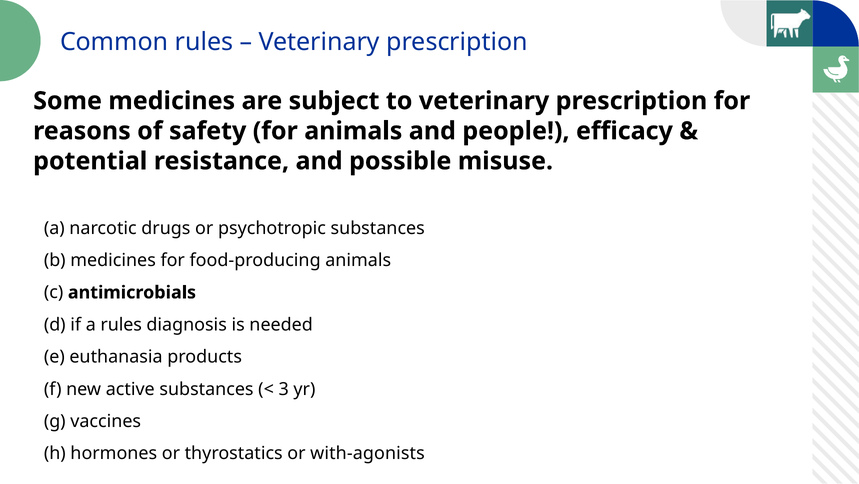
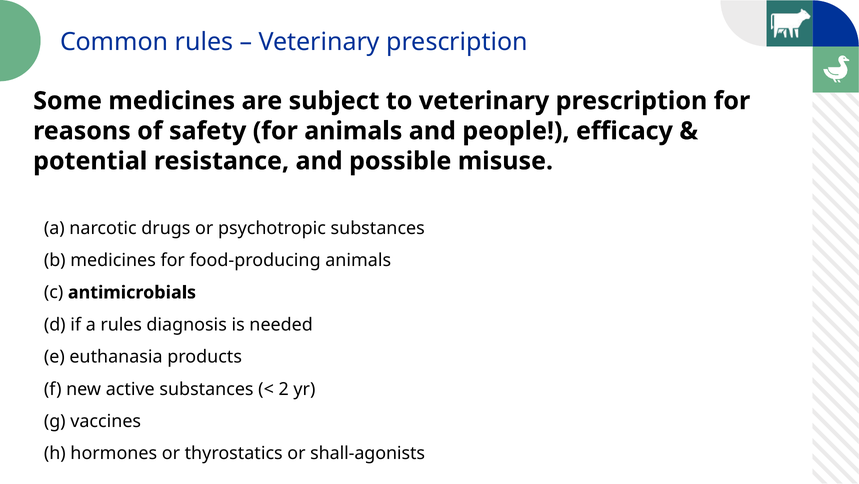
3: 3 -> 2 (284, 389)
with-agonists: with-agonists -> shall-agonists (368, 454)
